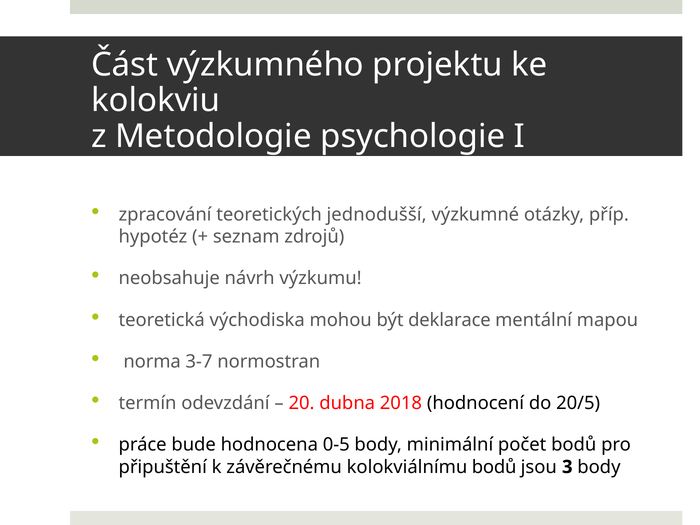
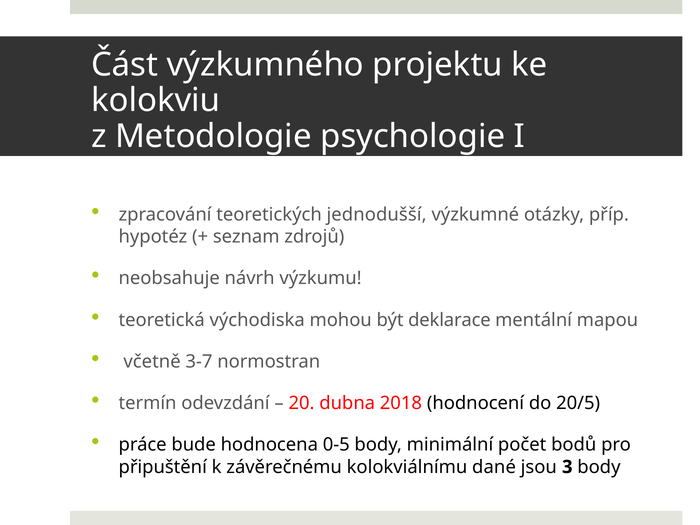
norma: norma -> včetně (152, 362)
kolokviálnímu bodů: bodů -> dané (494, 467)
